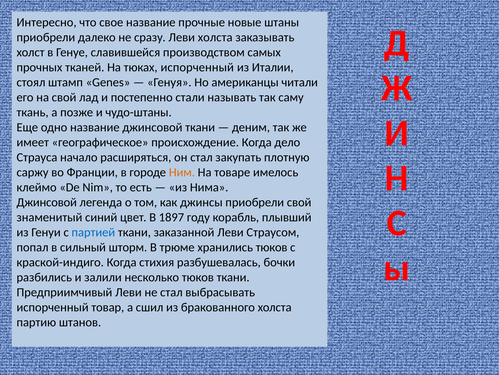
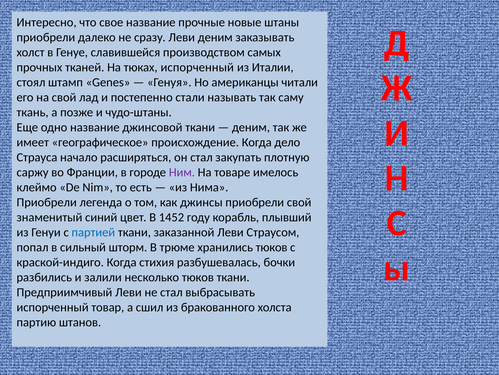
Леви холста: холста -> деним (215, 37)
Ним colour: orange -> purple (182, 172)
Джинсовой: Джинсовой -> Приобрели (47, 202)
1897: 1897 -> 1452 (171, 217)
